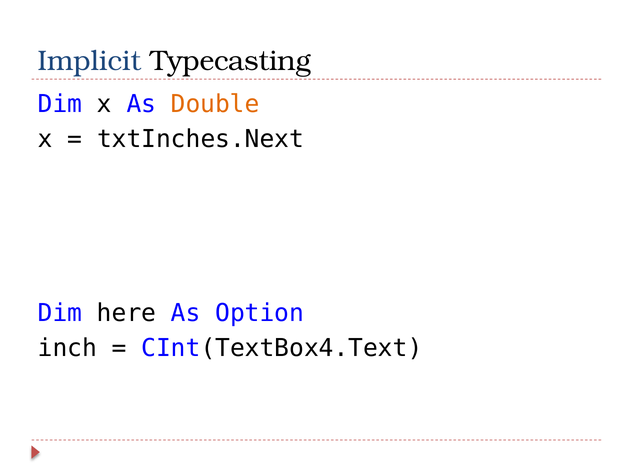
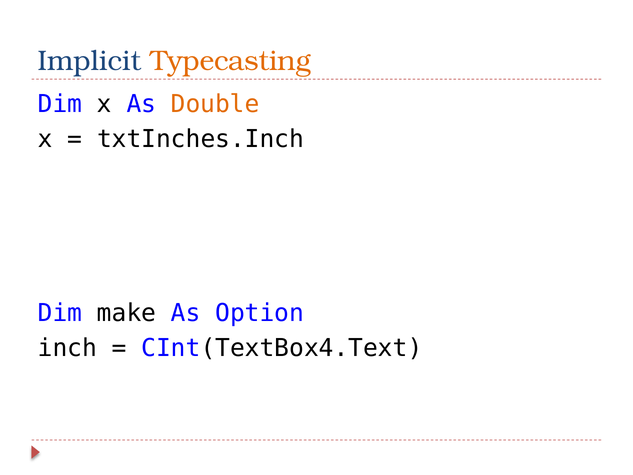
Typecasting colour: black -> orange (231, 61)
txtInches.Next: txtInches.Next -> txtInches.Inch (201, 139)
here: here -> make (127, 313)
